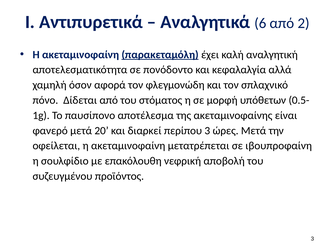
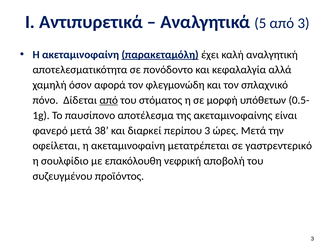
6: 6 -> 5 (260, 23)
από 2: 2 -> 3 (304, 23)
από underline: none -> present (109, 100)
20: 20 -> 38 (102, 131)
ιβουπροφαίνη: ιβουπροφαίνη -> γαστρεντερικό (279, 146)
